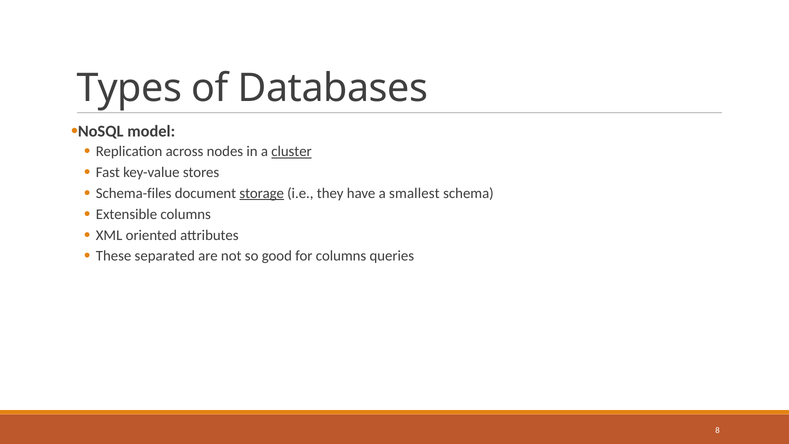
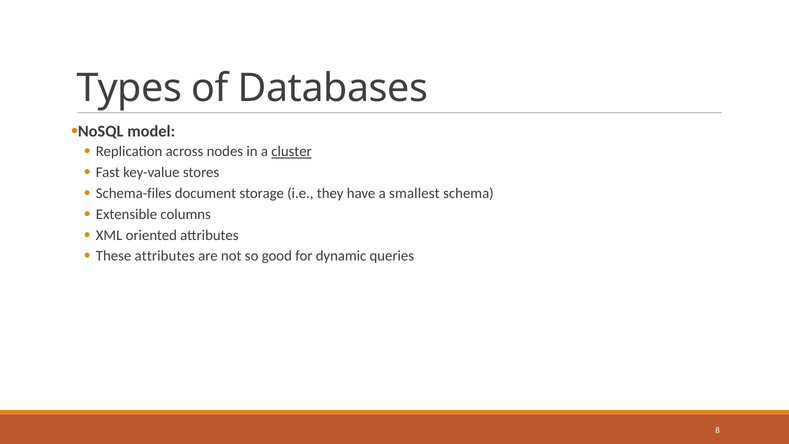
storage underline: present -> none (262, 193)
These separated: separated -> attributes (165, 256)
for columns: columns -> dynamic (341, 256)
